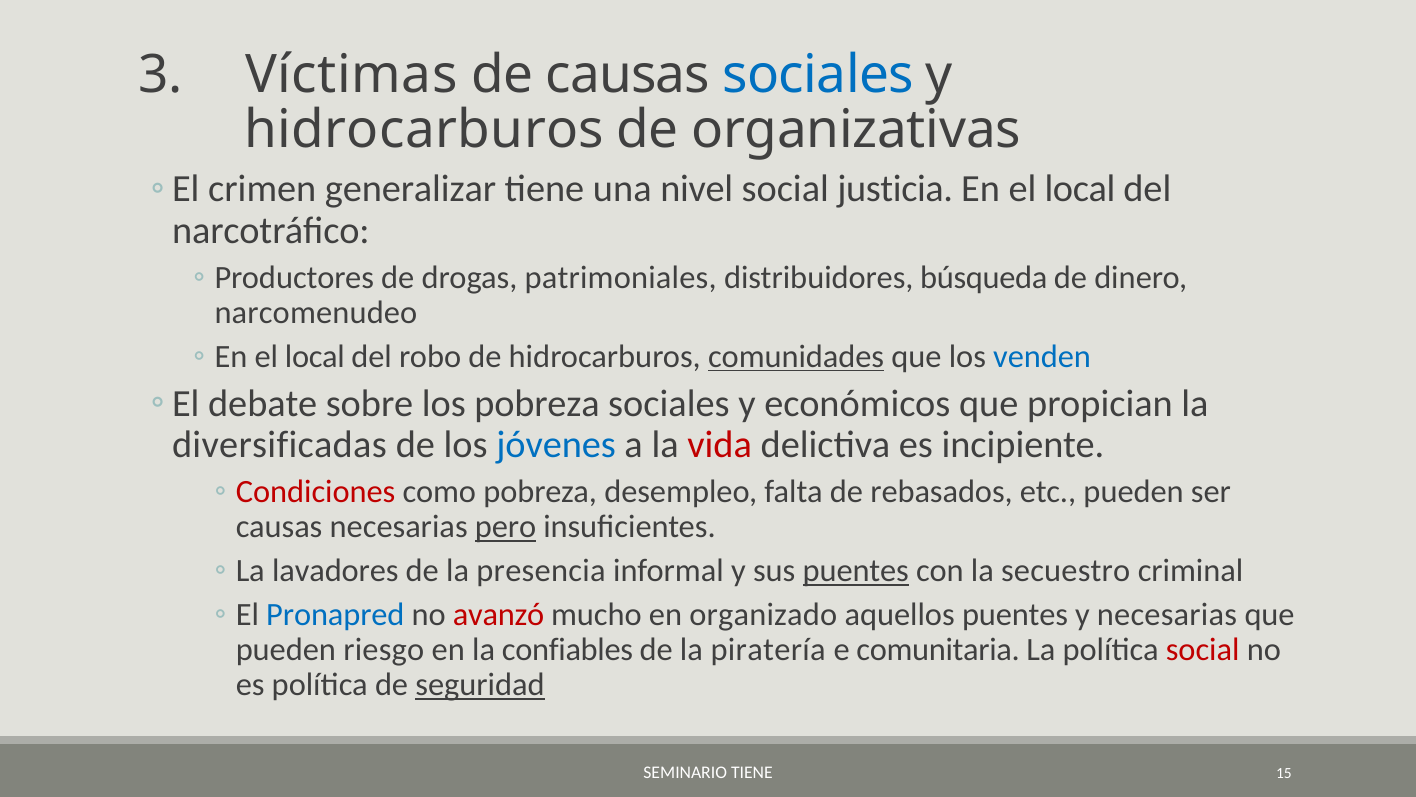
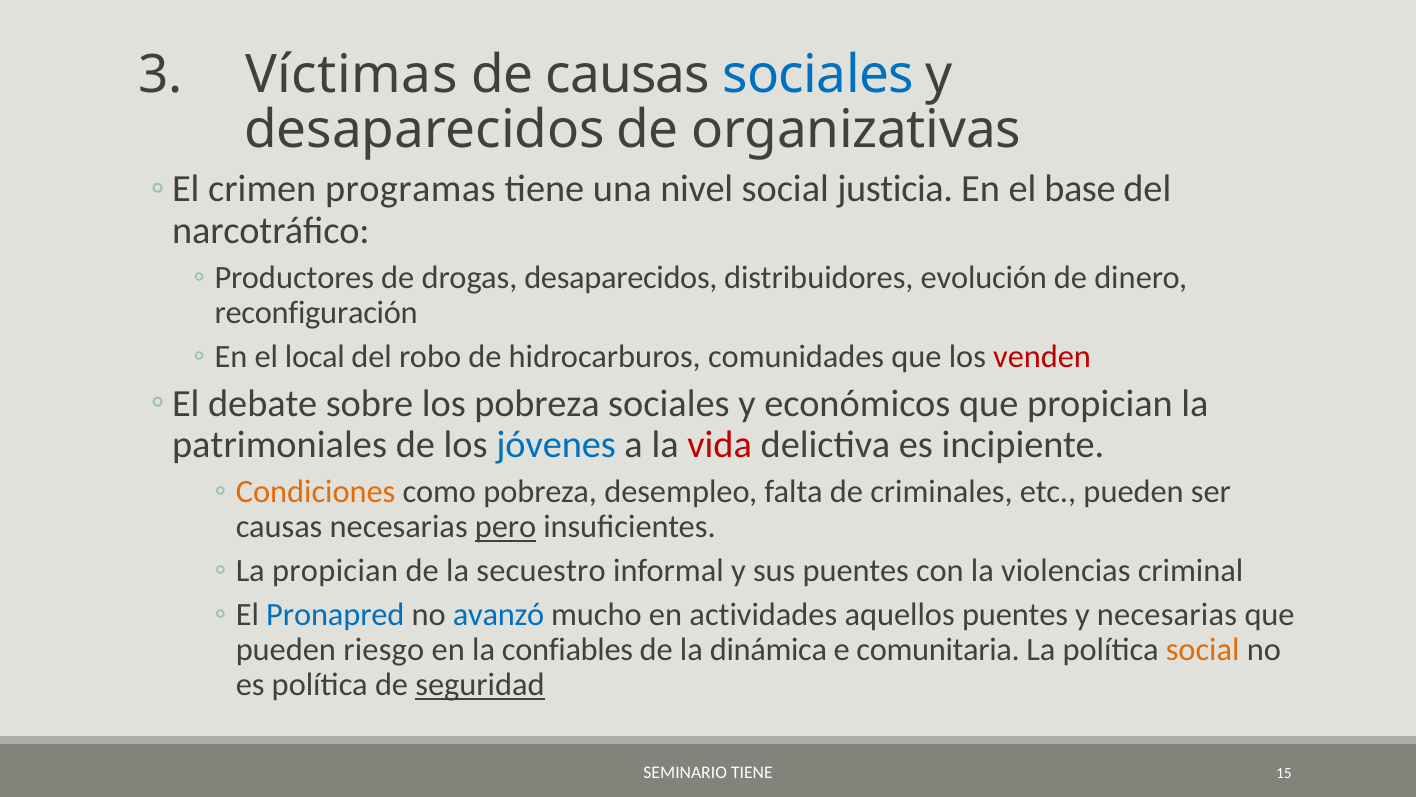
hidrocarburos: hidrocarburos -> desaparecidos (425, 129)
generalizar: generalizar -> programas (410, 189)
local: local -> base (1080, 189)
drogas patrimoniales: patrimoniales -> desaparecidos (621, 277)
búsqueda: búsqueda -> evolución (984, 277)
narcomenudeo: narcomenudeo -> reconfiguración (316, 312)
comunidades underline: present -> none (796, 356)
venden colour: blue -> red (1042, 356)
diversificadas: diversificadas -> patrimoniales (280, 445)
Condiciones colour: red -> orange (316, 492)
rebasados: rebasados -> criminales (941, 492)
La lavadores: lavadores -> propician (335, 571)
presencia: presencia -> secuestro (541, 571)
puentes underline: present -> none (856, 571)
secuestro: secuestro -> violencias (1066, 571)
avanzó colour: red -> blue (499, 615)
organizado: organizado -> actividades (763, 615)
piratería: piratería -> dinámica (768, 650)
social colour: red -> orange (1203, 650)
